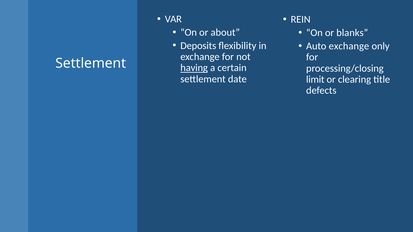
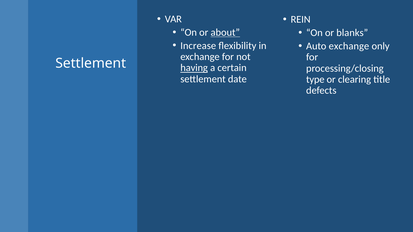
about underline: none -> present (225, 32)
Deposits: Deposits -> Increase (198, 46)
limit: limit -> type (315, 80)
